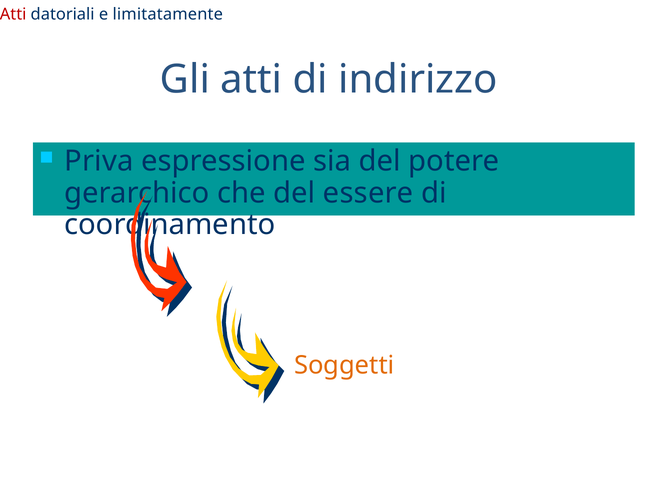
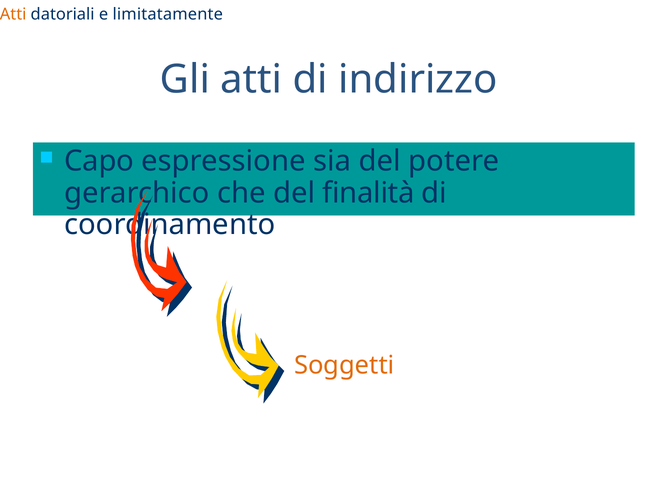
Atti colour: red -> orange (13, 14)
Priva: Priva -> Capo (99, 161)
essere: essere -> finalità (368, 193)
